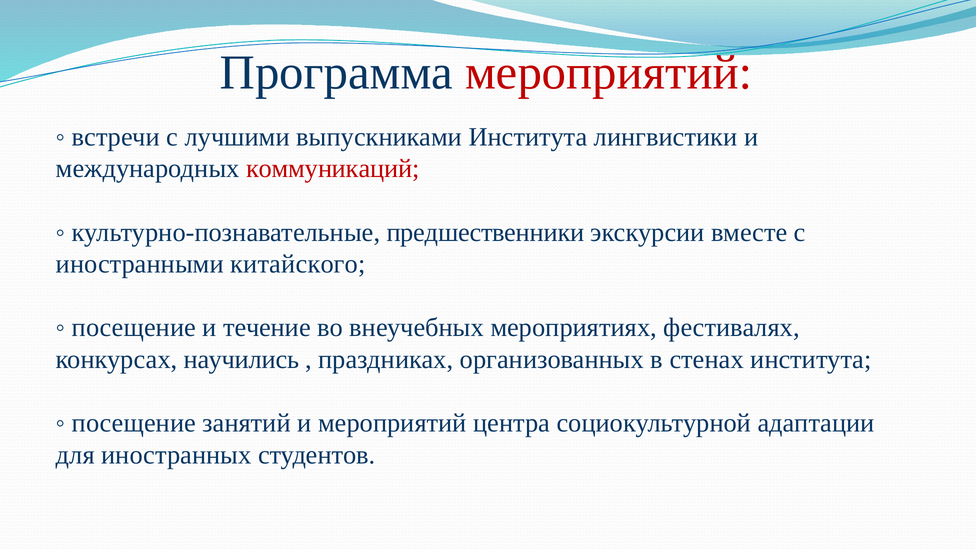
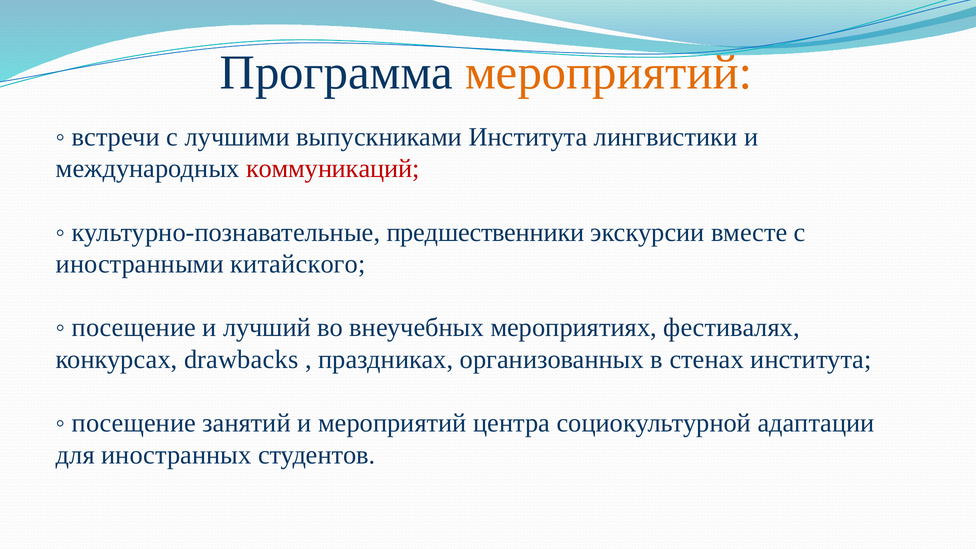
мероприятий colour: red -> orange (609, 73)
течение: течение -> лучший (267, 328)
научились: научились -> drawbacks (241, 359)
